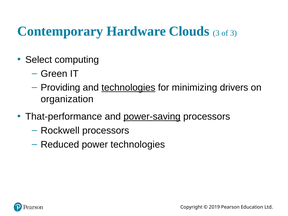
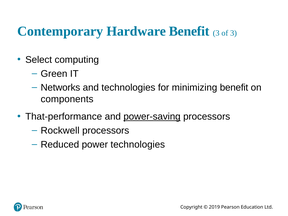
Hardware Clouds: Clouds -> Benefit (189, 31)
Providing: Providing -> Networks (60, 88)
technologies underline: present -> none (128, 88)
minimizing drivers: drivers -> benefit (234, 88)
organization: organization -> components (67, 99)
